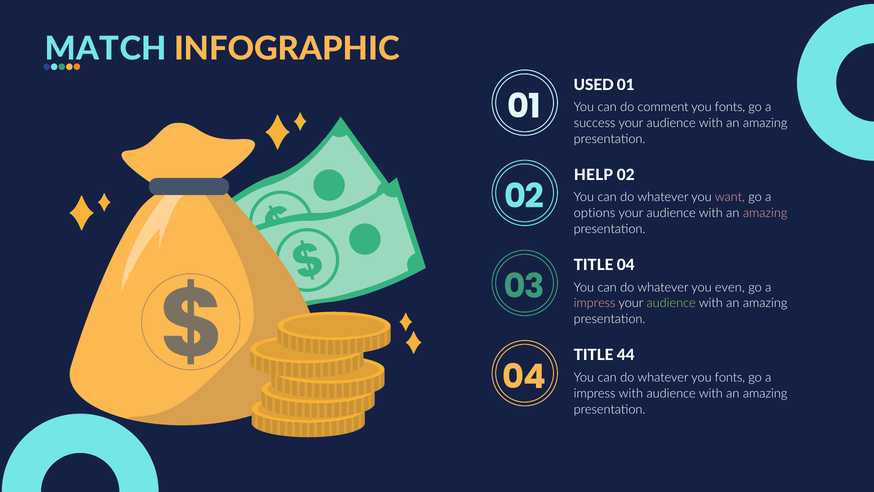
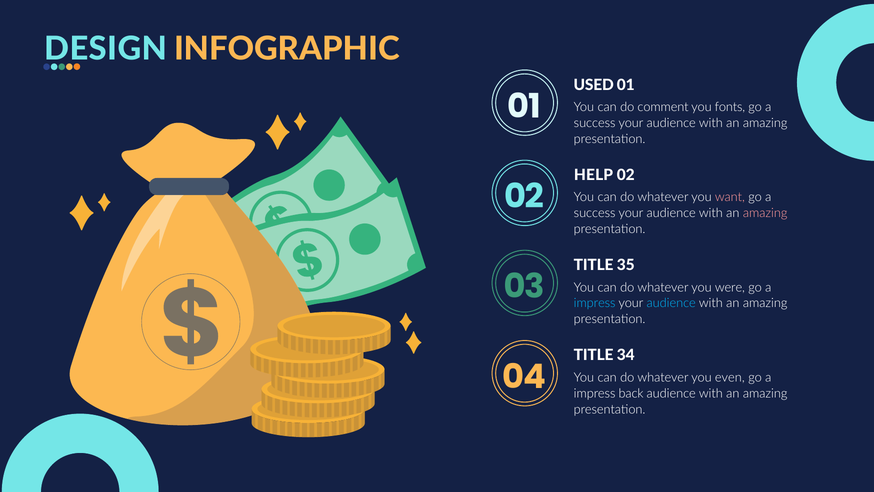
MATCH: MATCH -> DESIGN (106, 49)
options: options -> success (595, 213)
TITLE 04: 04 -> 35 (626, 265)
even: even -> were (730, 287)
impress colour: pink -> light blue (595, 303)
audience colour: light green -> light blue (671, 303)
44: 44 -> 34 (626, 355)
whatever you fonts: fonts -> even (730, 377)
impress with: with -> back (631, 393)
